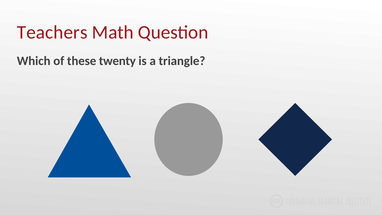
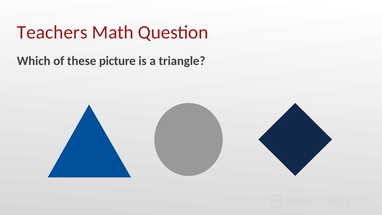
twenty: twenty -> picture (117, 61)
